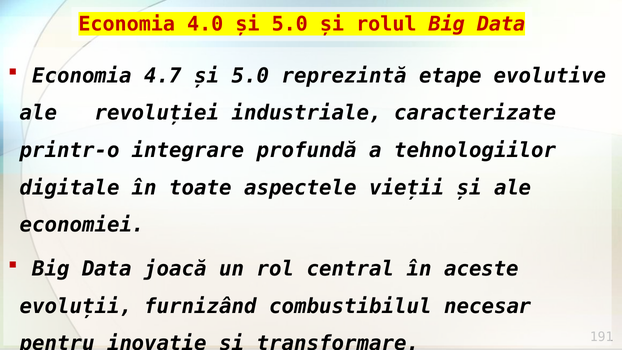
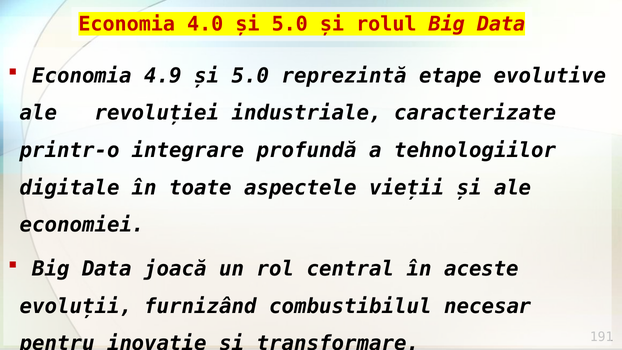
4.7: 4.7 -> 4.9 (163, 76)
